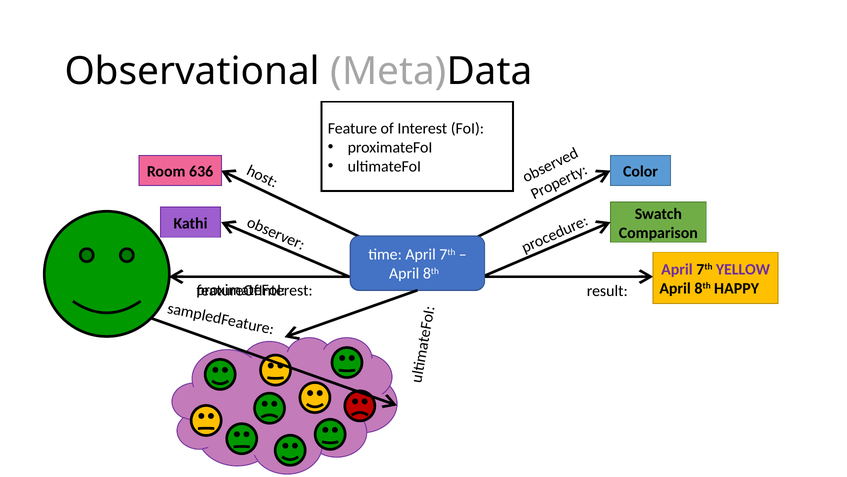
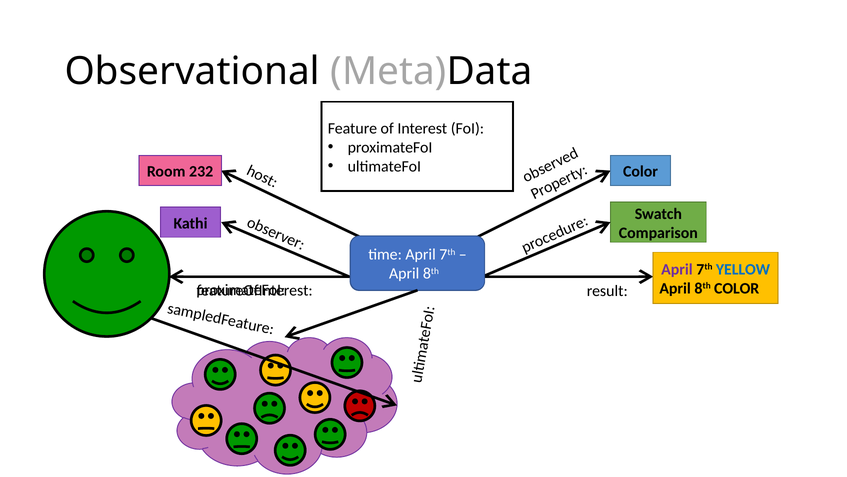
636: 636 -> 232 (201, 171)
YELLOW colour: purple -> blue (743, 269)
8th HAPPY: HAPPY -> COLOR (737, 288)
